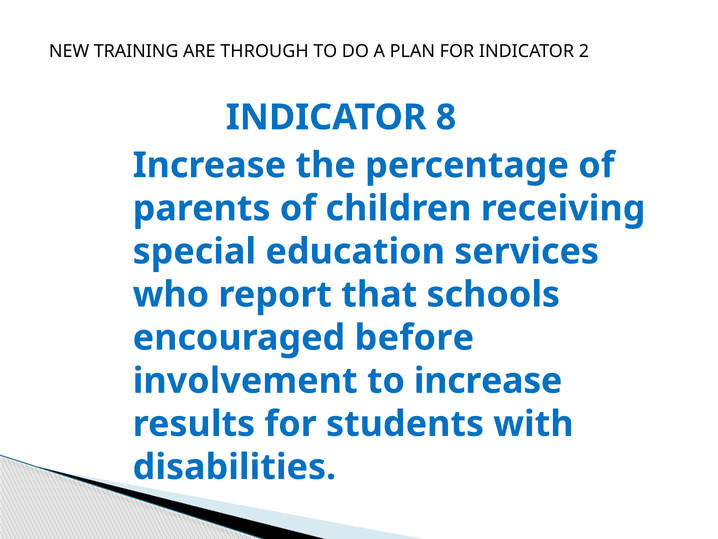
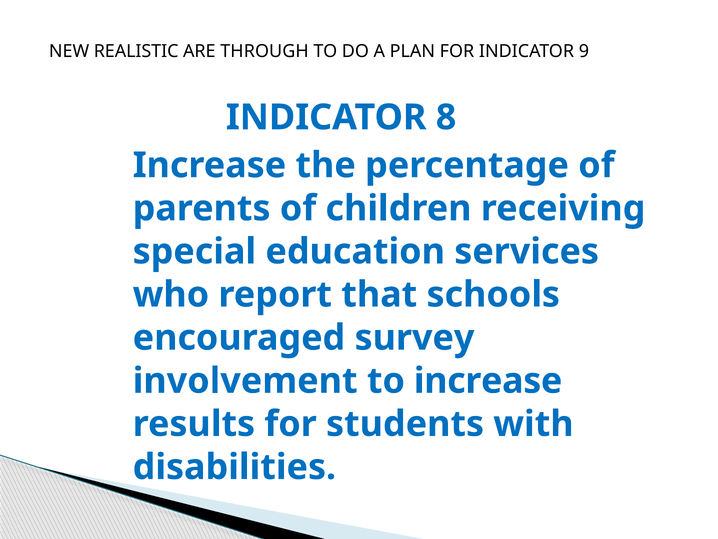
TRAINING: TRAINING -> REALISTIC (136, 51)
2: 2 -> 9 (584, 51)
before: before -> survey (414, 337)
